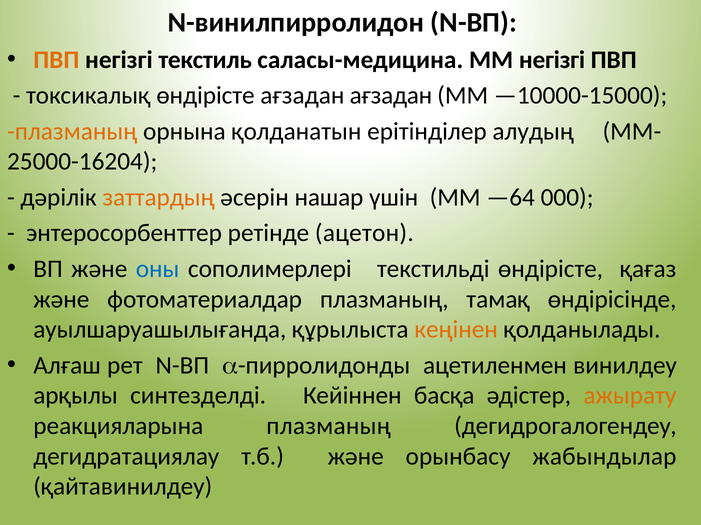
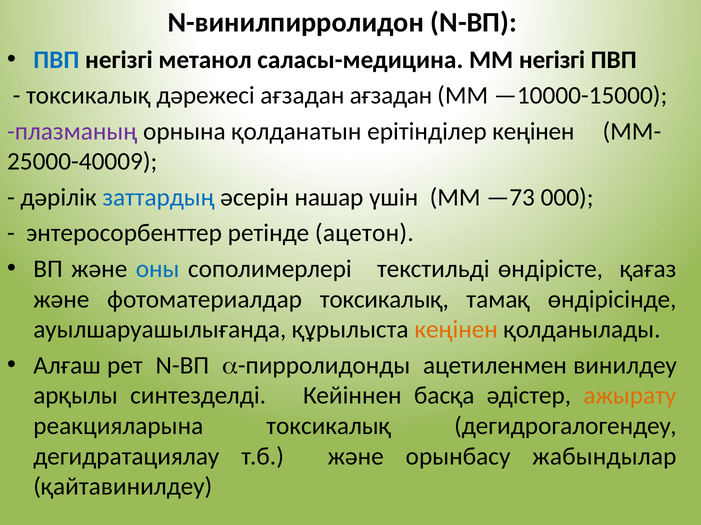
ПВП colour: orange -> blue (56, 60)
текстиль: текстиль -> метанол (205, 60)
токсикалық өндірісте: өндірісте -> дәрежесі (206, 96)
плазманың colour: orange -> purple (72, 131)
ерітінділер алудың: алудың -> кеңінен (533, 131)
25000-16204: 25000-16204 -> 25000-40009 (82, 162)
заттардың colour: orange -> blue (159, 198)
—64: —64 -> —73 (511, 198)
фотоматериалдар плазманың: плазманың -> токсикалық (384, 300)
реакцияларына плазманың: плазманың -> токсикалық (329, 427)
